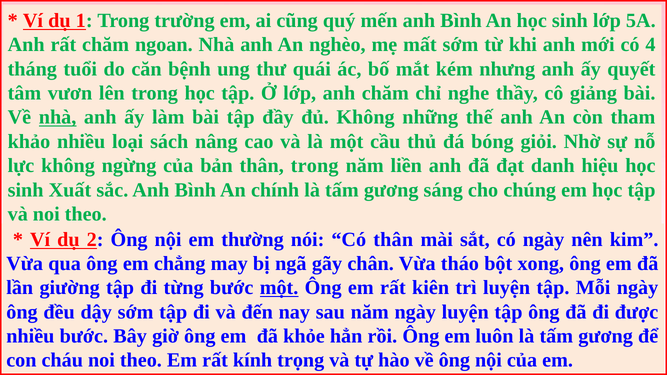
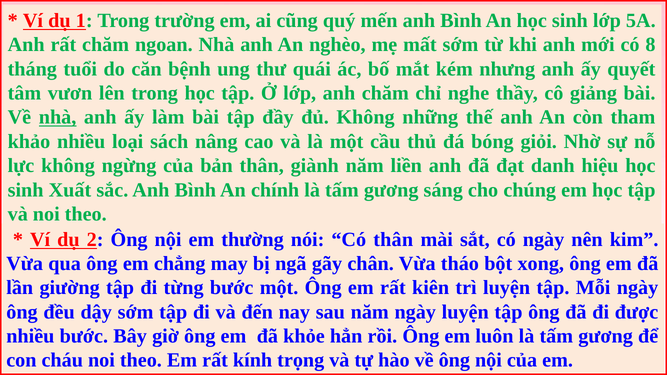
4: 4 -> 8 (650, 45)
thân trong: trong -> giành (315, 166)
một underline: present -> none (279, 288)
